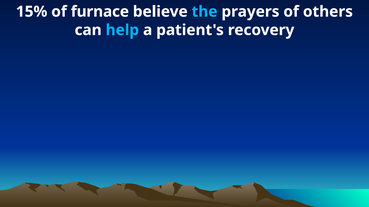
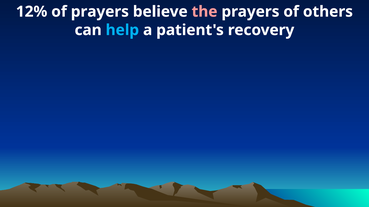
15%: 15% -> 12% (32, 12)
of furnace: furnace -> prayers (100, 12)
the colour: light blue -> pink (205, 12)
